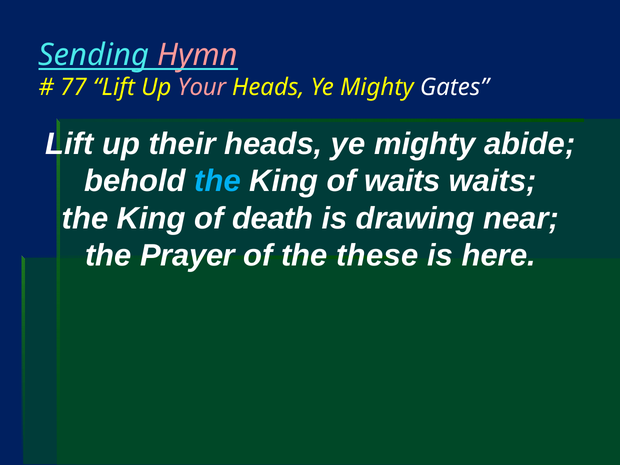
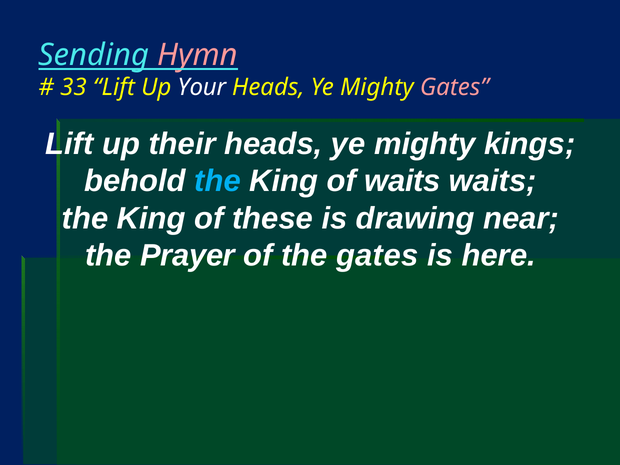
77: 77 -> 33 (73, 87)
Your colour: pink -> white (202, 87)
Gates colour: white -> pink (454, 87)
abide: abide -> kings (530, 144)
death: death -> these (273, 218)
the these: these -> gates (377, 256)
